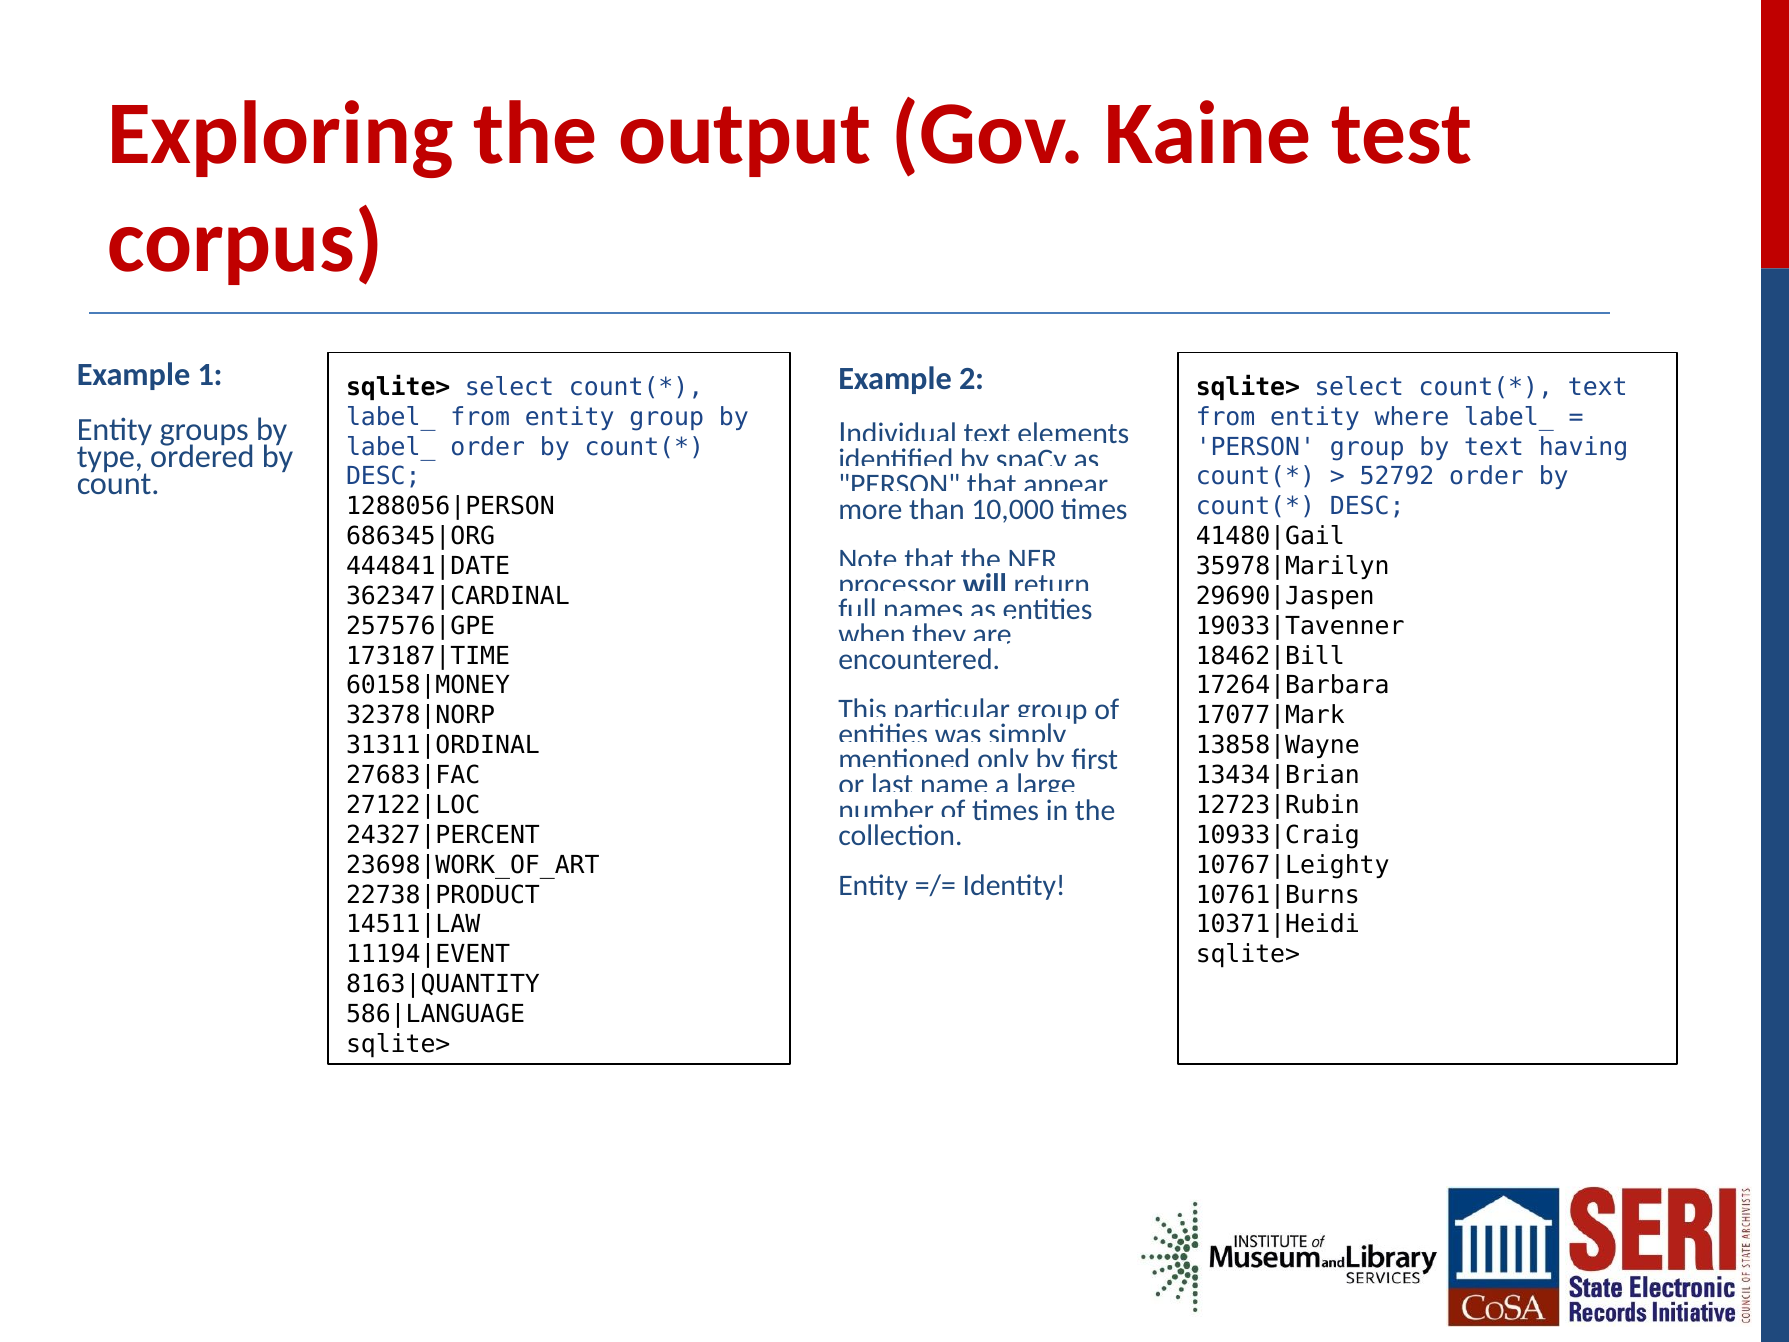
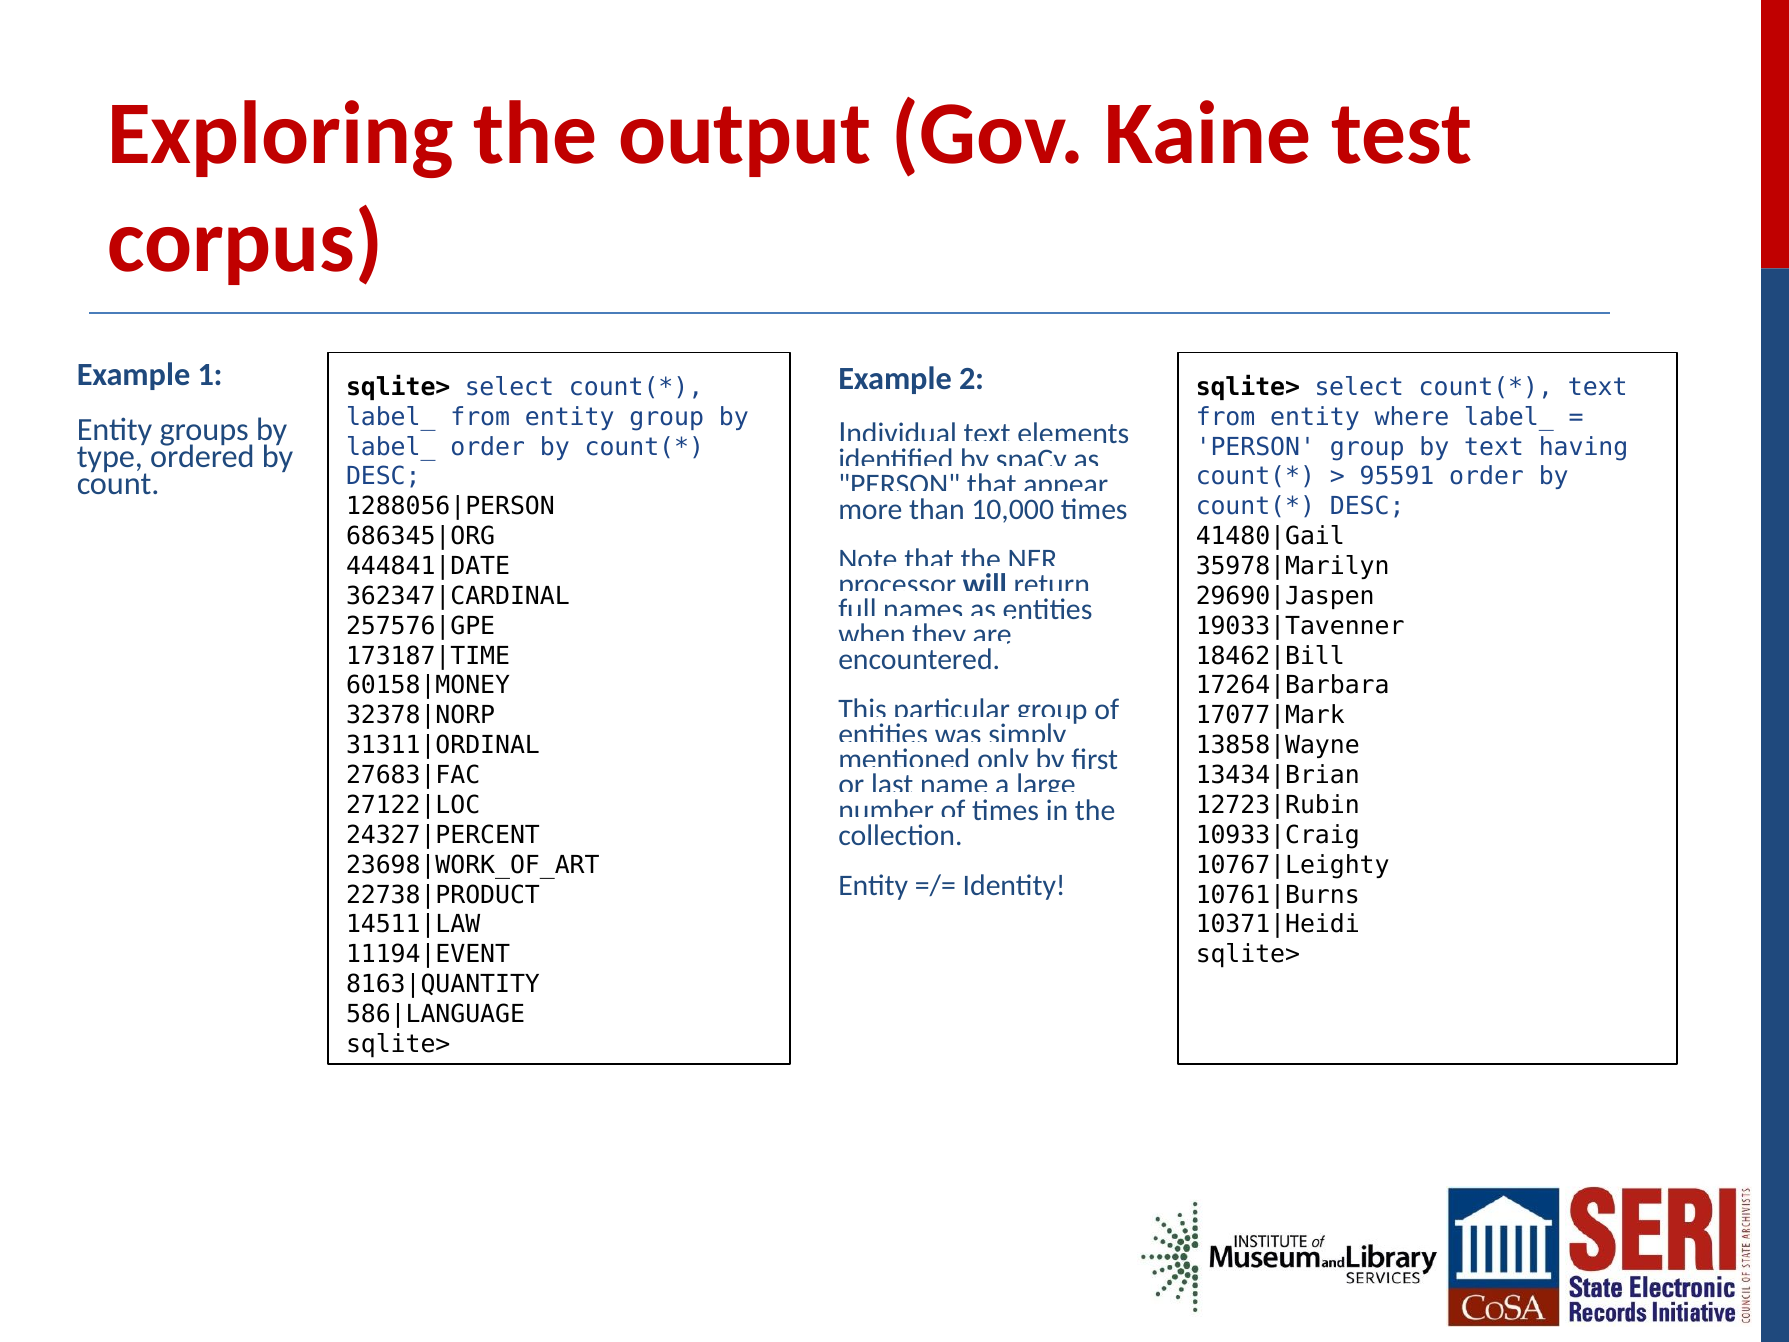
52792: 52792 -> 95591 (1397, 477)
